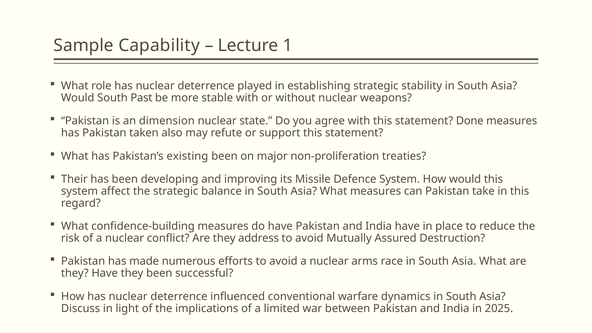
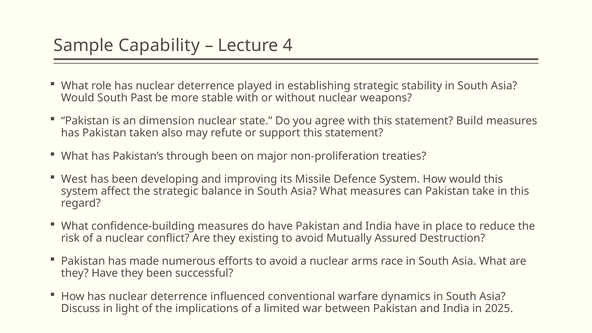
1: 1 -> 4 (288, 45)
Done: Done -> Build (470, 121)
existing: existing -> through (187, 156)
Their: Their -> West (74, 179)
address: address -> existing (259, 238)
